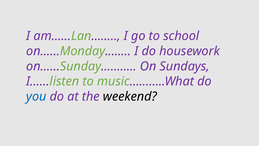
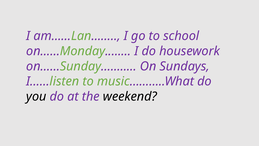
you colour: blue -> black (36, 96)
